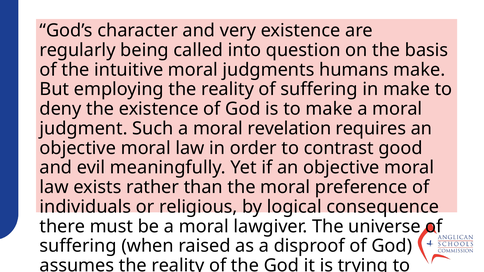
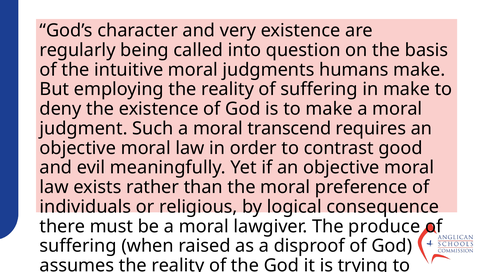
revelation: revelation -> transcend (289, 129)
universe: universe -> produce (384, 227)
